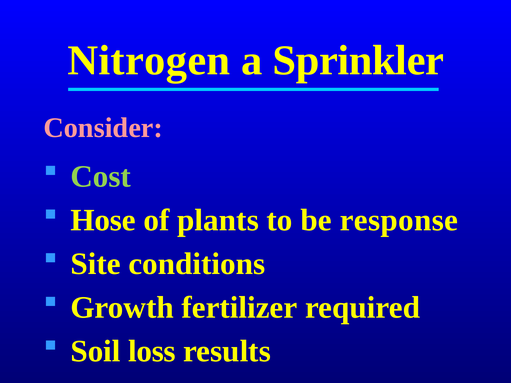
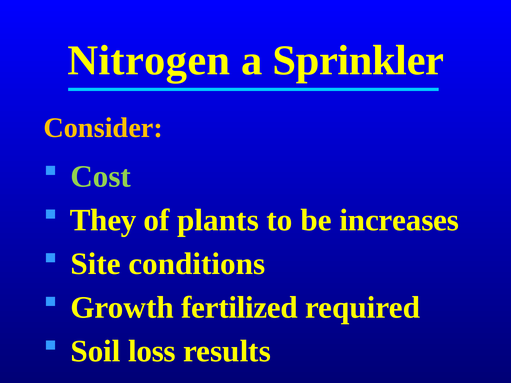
Consider colour: pink -> yellow (103, 128)
Hose: Hose -> They (103, 220)
response: response -> increases (399, 220)
fertilizer: fertilizer -> fertilized (240, 308)
